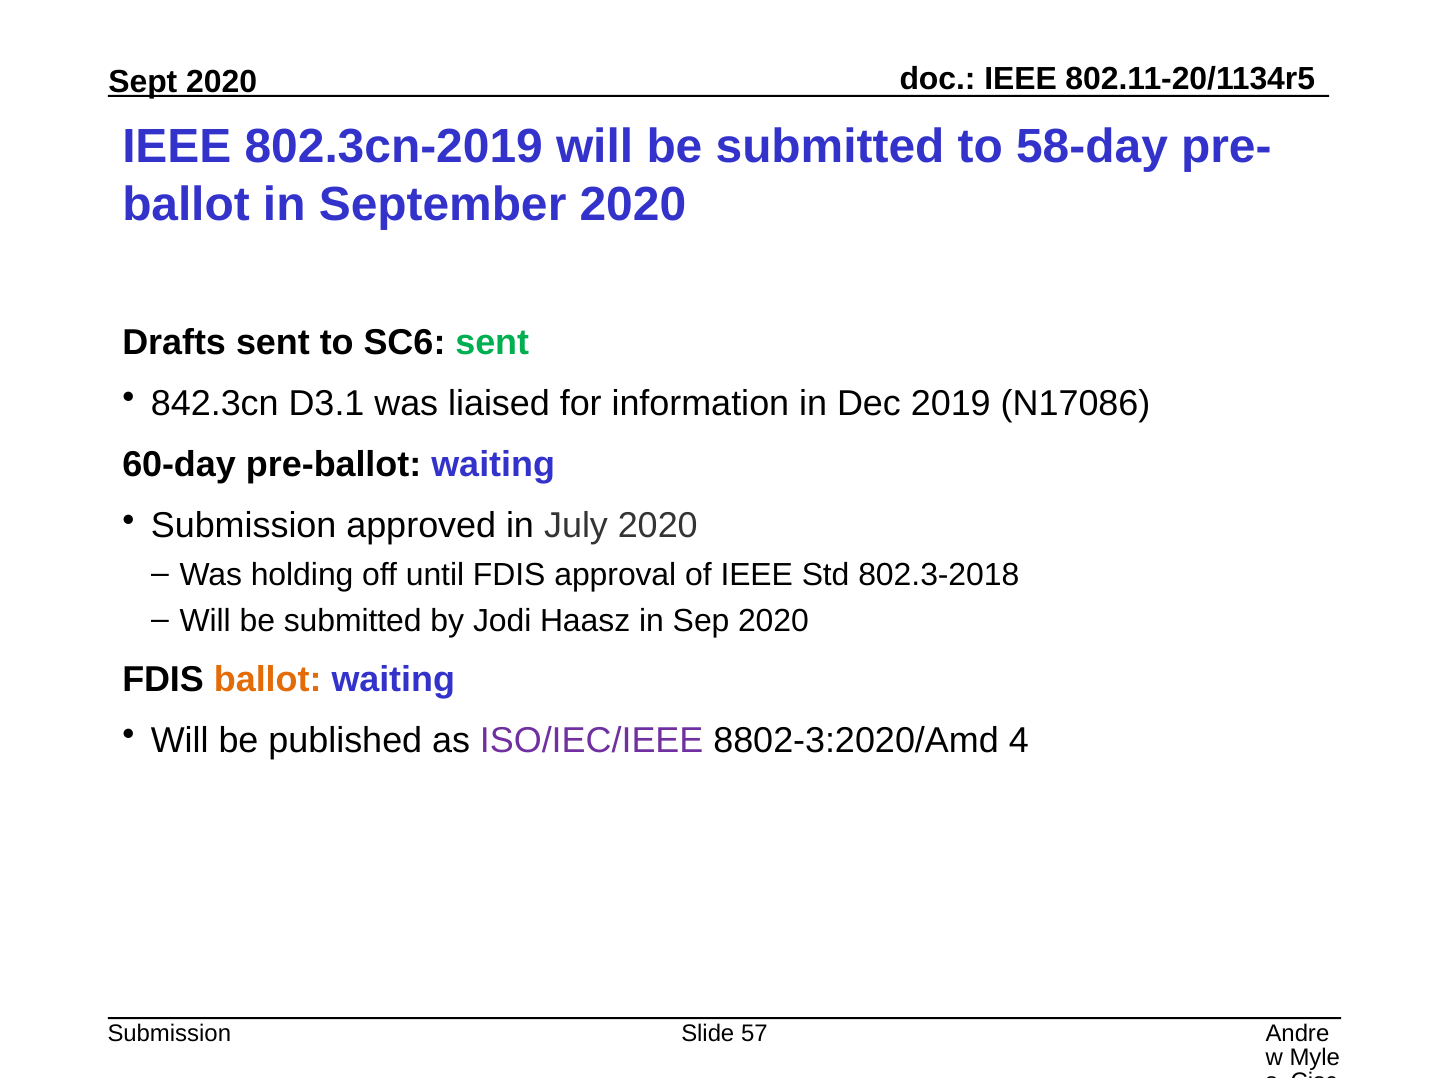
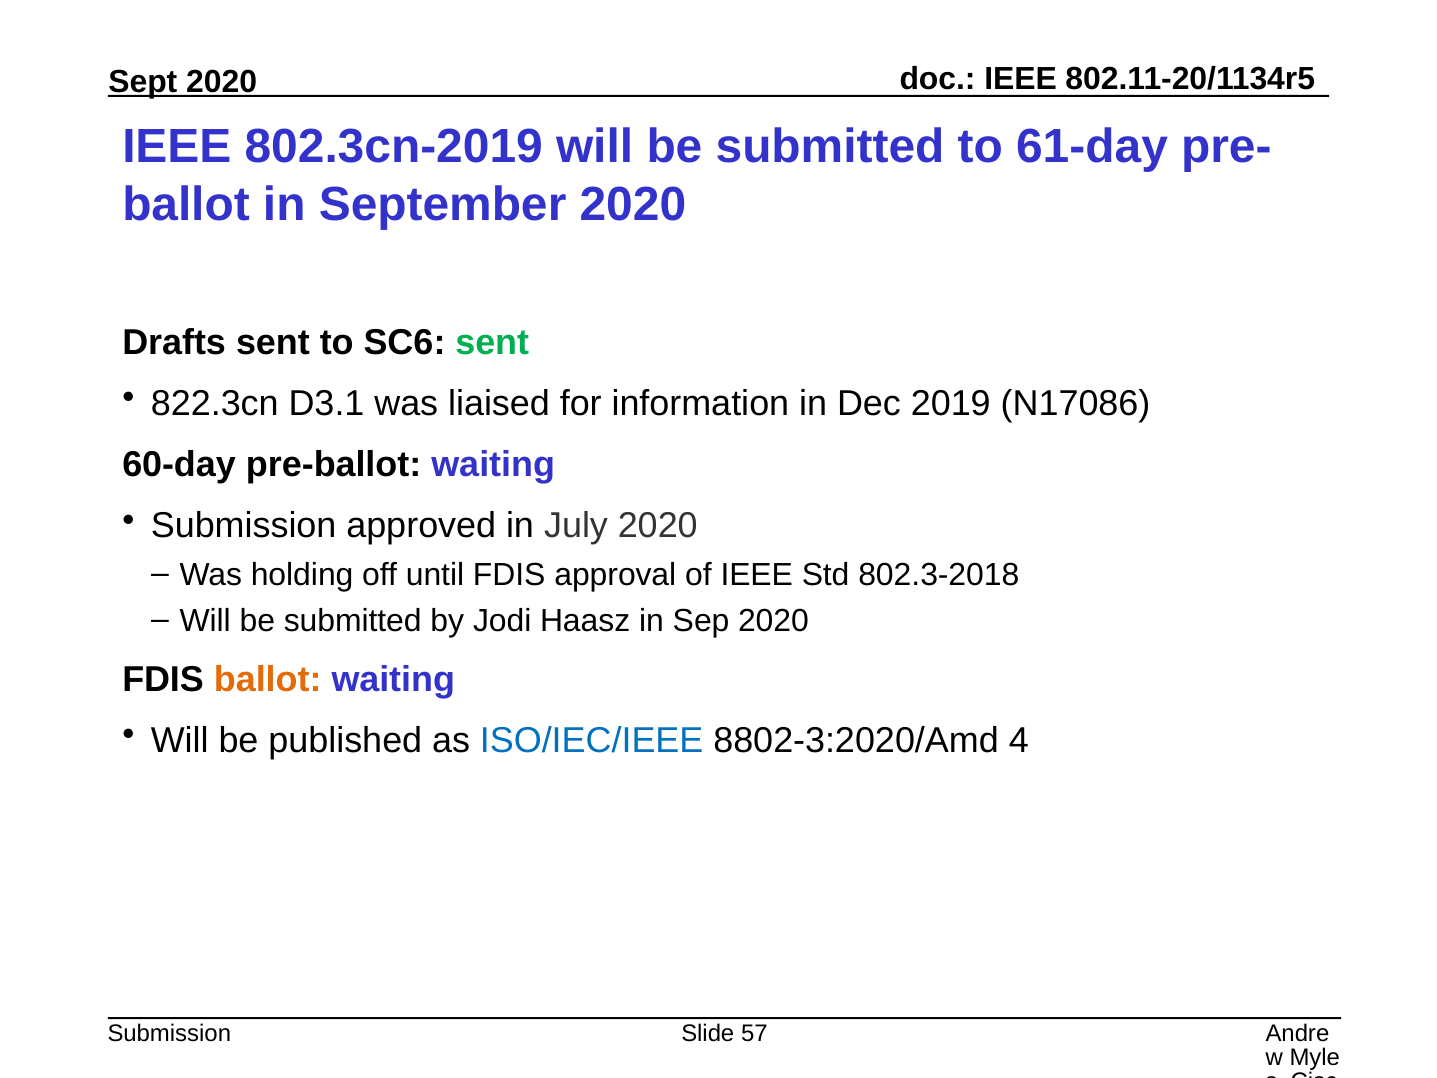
58-day: 58-day -> 61-day (1092, 147)
842.3cn: 842.3cn -> 822.3cn (215, 404)
ISO/IEC/IEEE colour: purple -> blue (592, 741)
